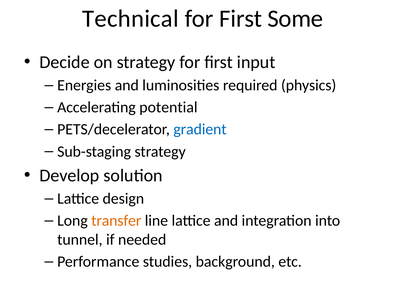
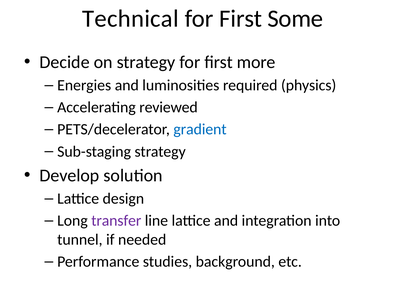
input: input -> more (256, 62)
potential: potential -> reviewed (169, 107)
transfer colour: orange -> purple (116, 221)
